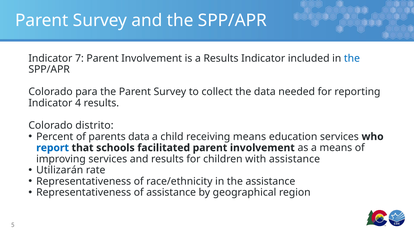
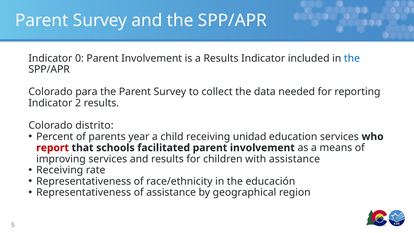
7: 7 -> 0 (79, 58)
4: 4 -> 2 (78, 103)
parents data: data -> year (139, 137)
receiving means: means -> unidad (250, 137)
report colour: blue -> red (53, 148)
Utilizarán: Utilizarán -> Receiving (60, 170)
the assistance: assistance -> educación (270, 181)
